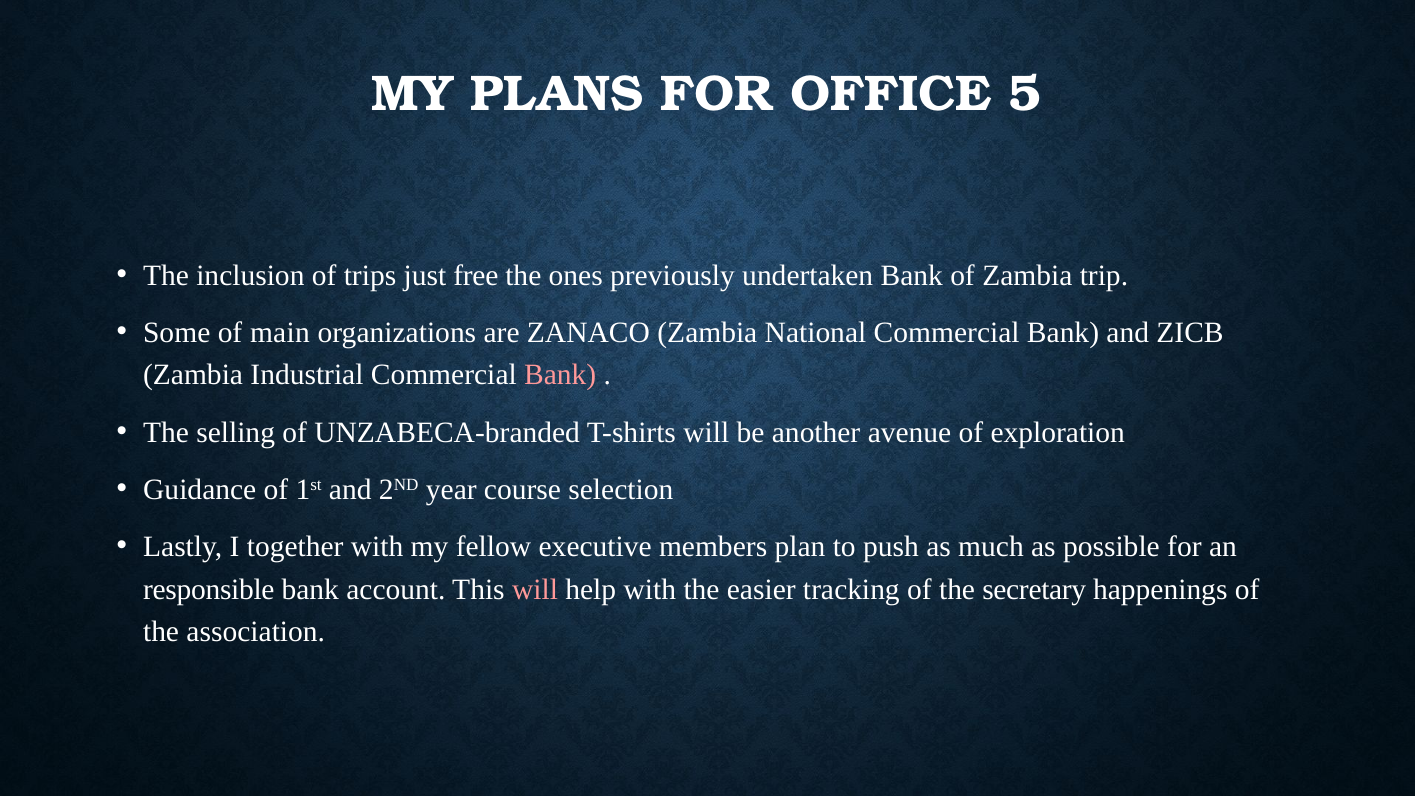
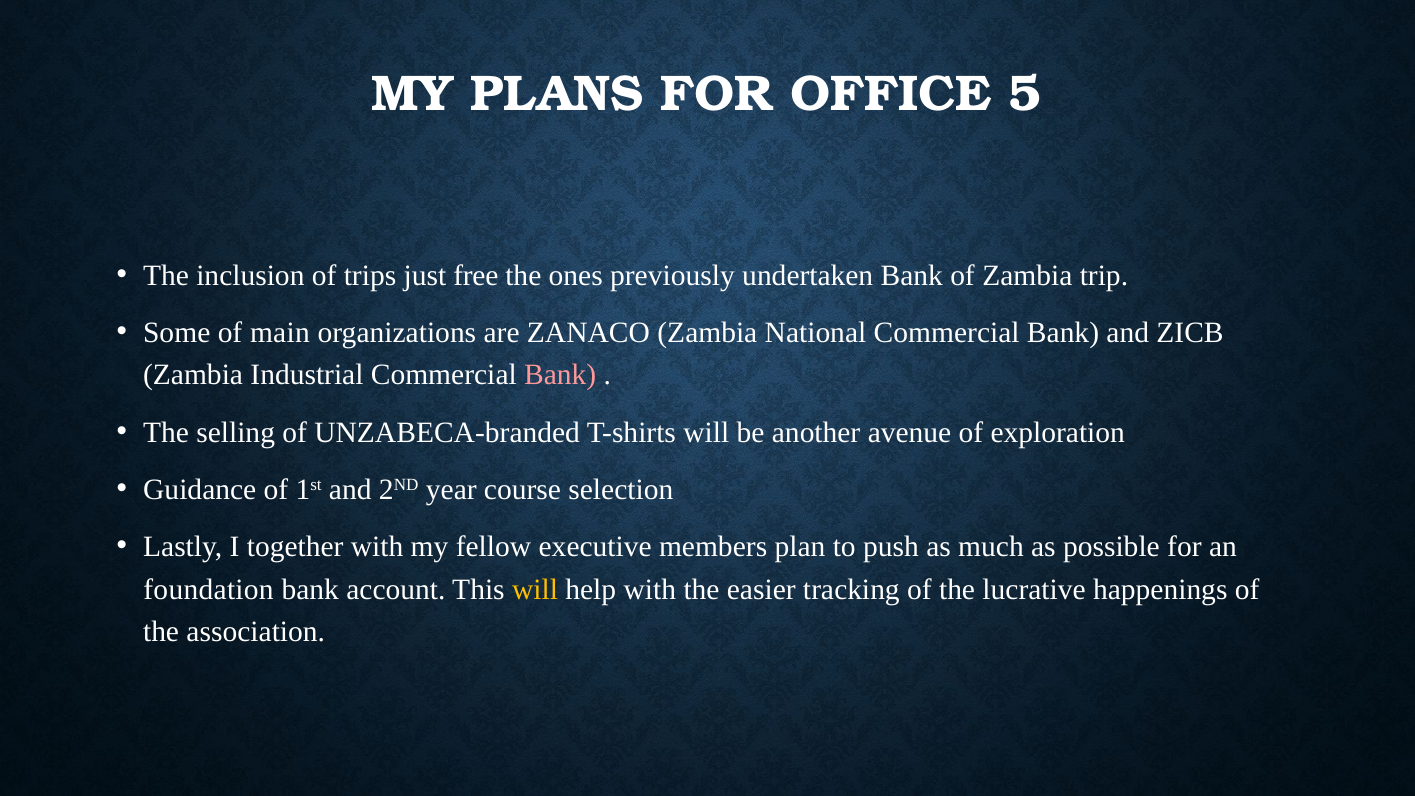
responsible: responsible -> foundation (209, 589)
will colour: pink -> yellow (535, 589)
secretary: secretary -> lucrative (1034, 589)
